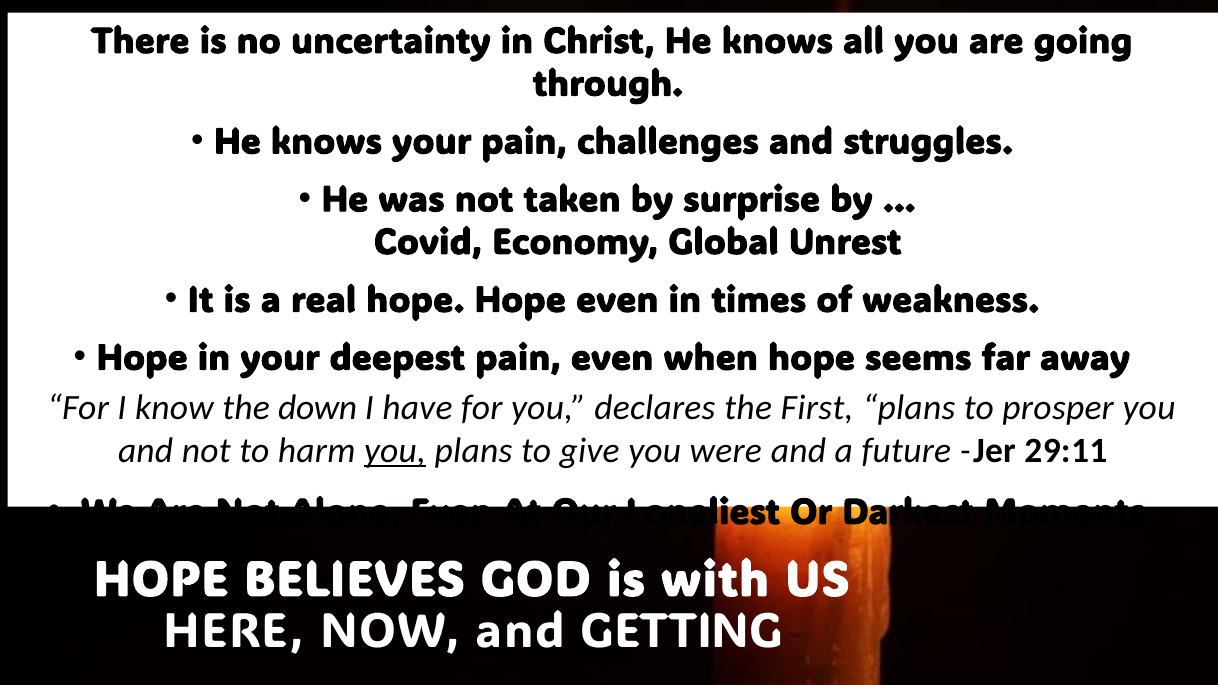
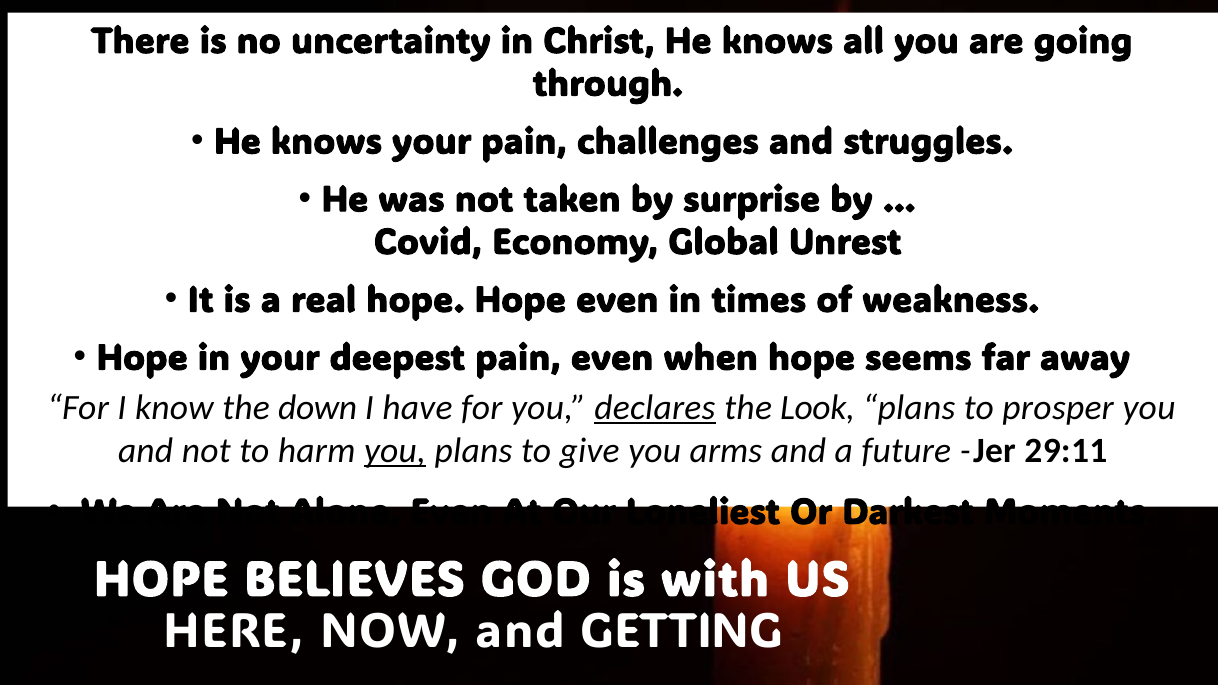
declares underline: none -> present (655, 408)
First: First -> Look (817, 408)
were: were -> arms (726, 451)
